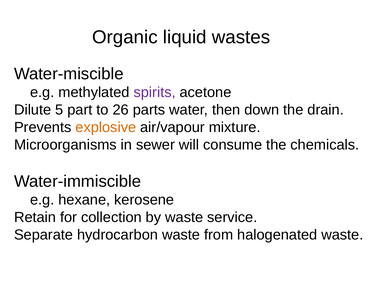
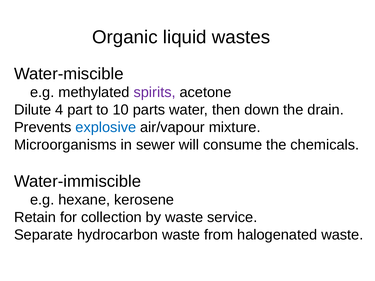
5: 5 -> 4 (59, 110)
26: 26 -> 10 (121, 110)
explosive colour: orange -> blue (106, 128)
